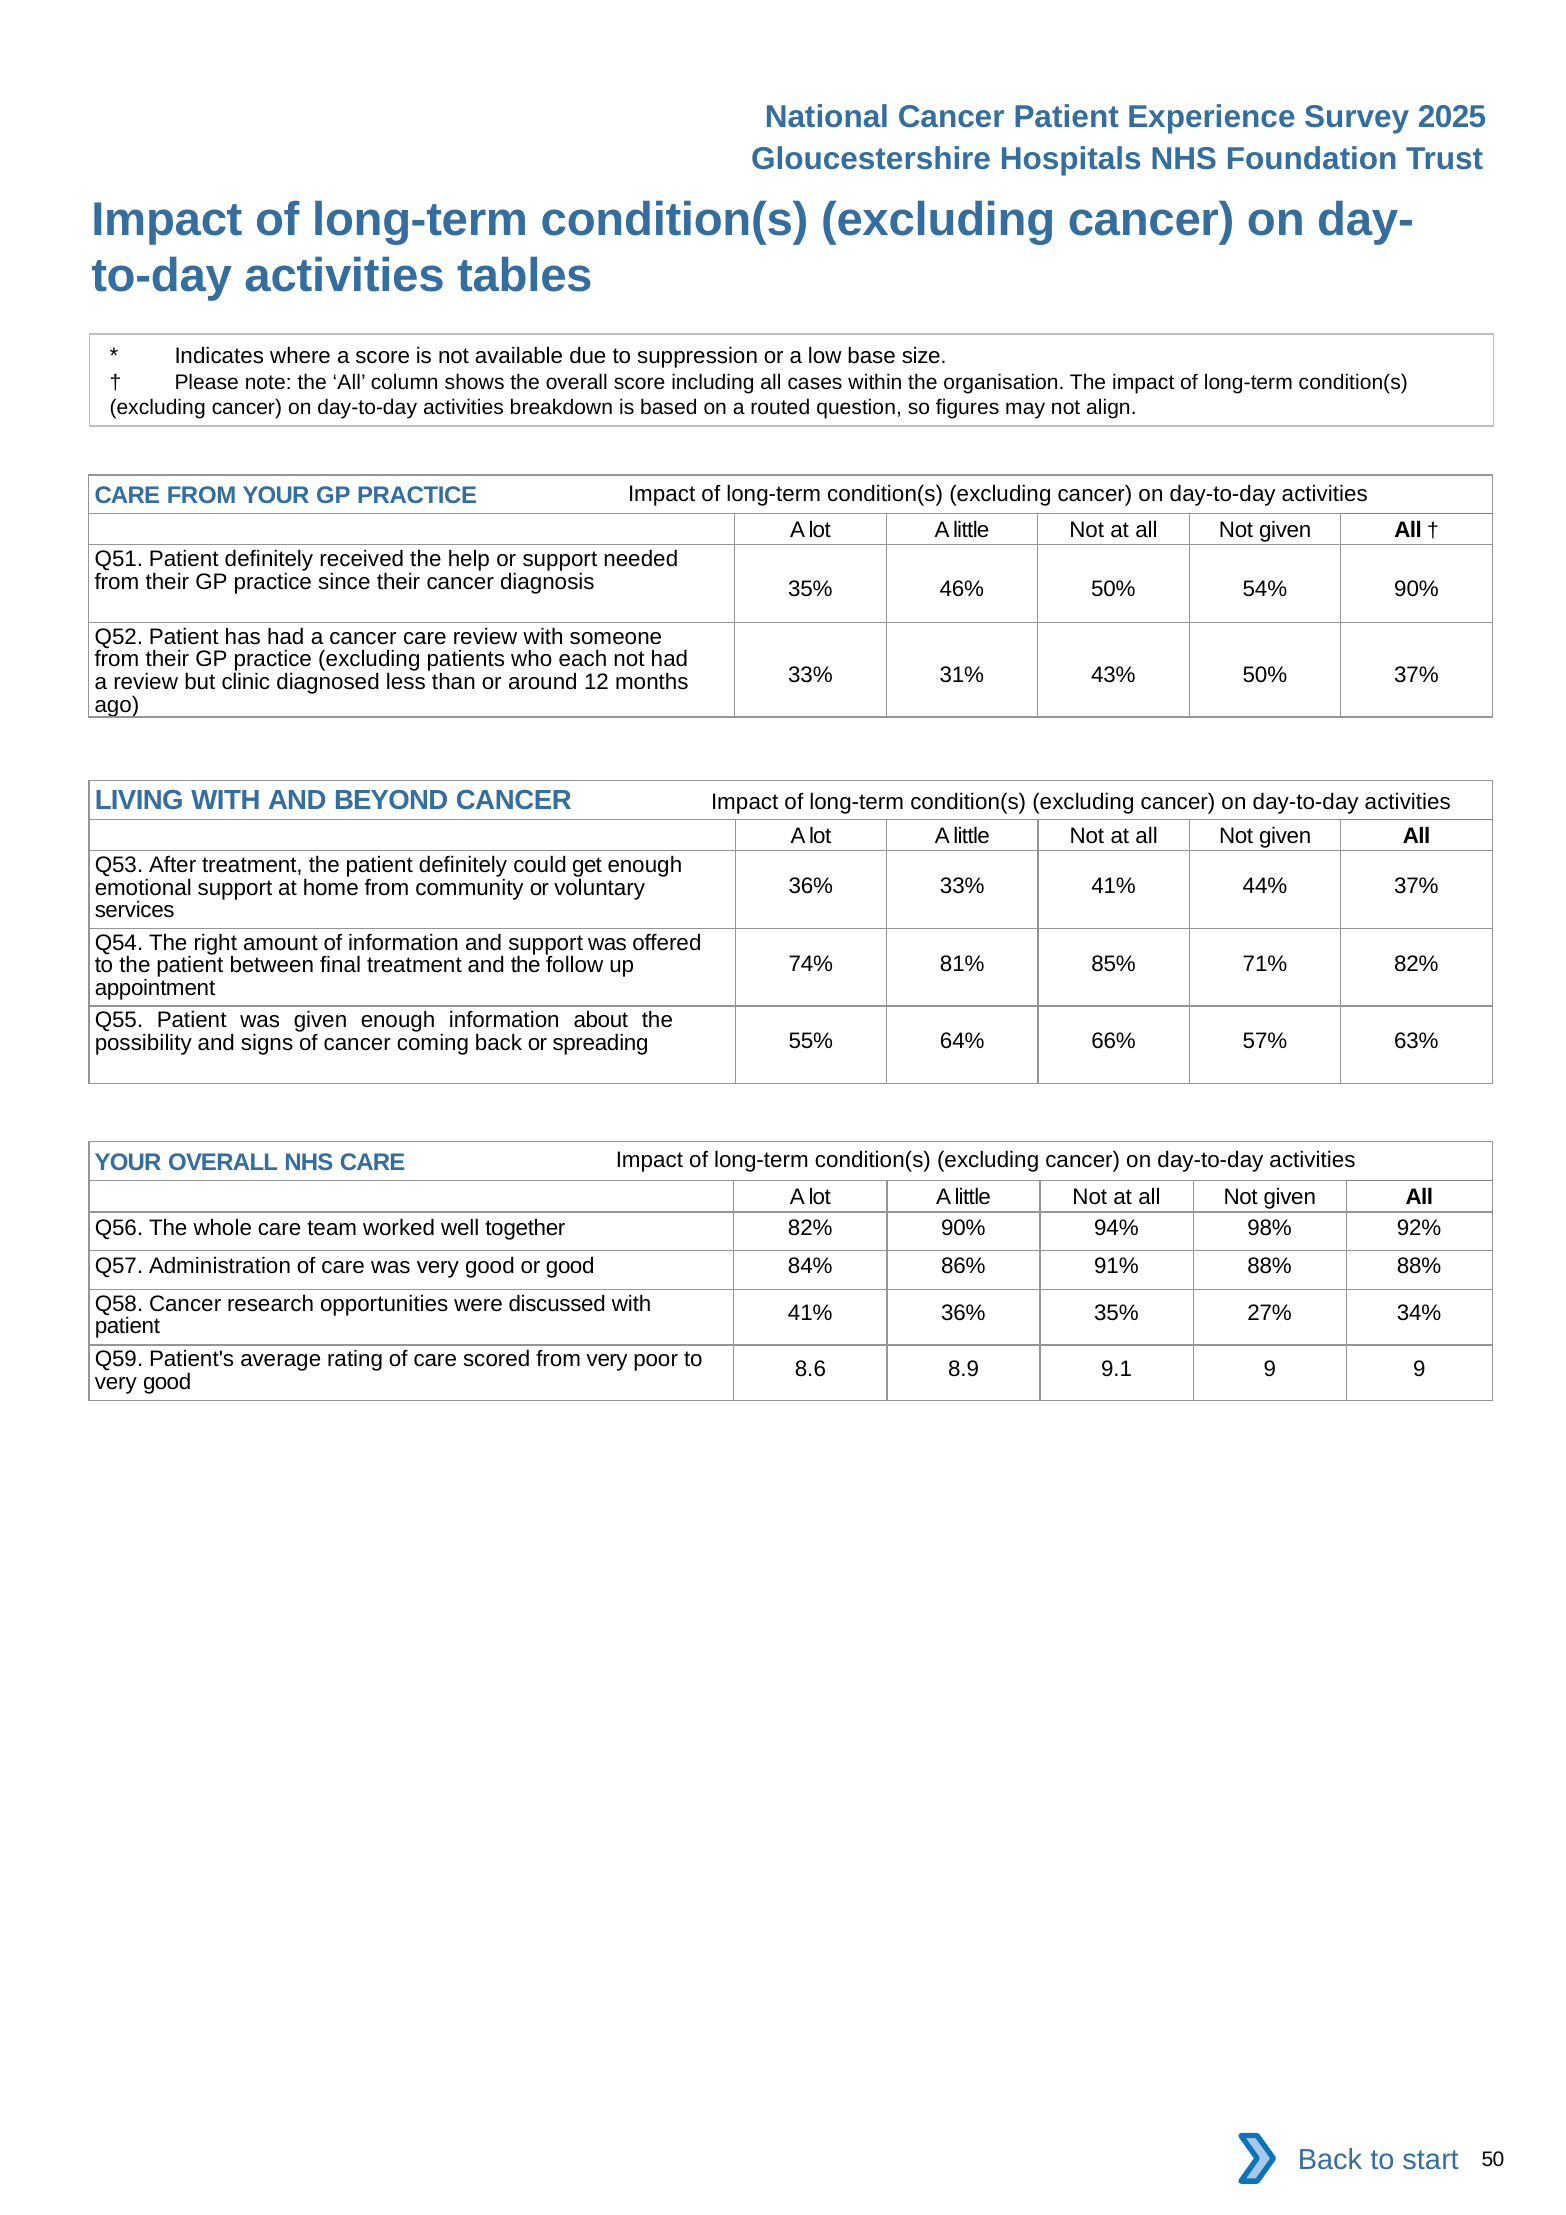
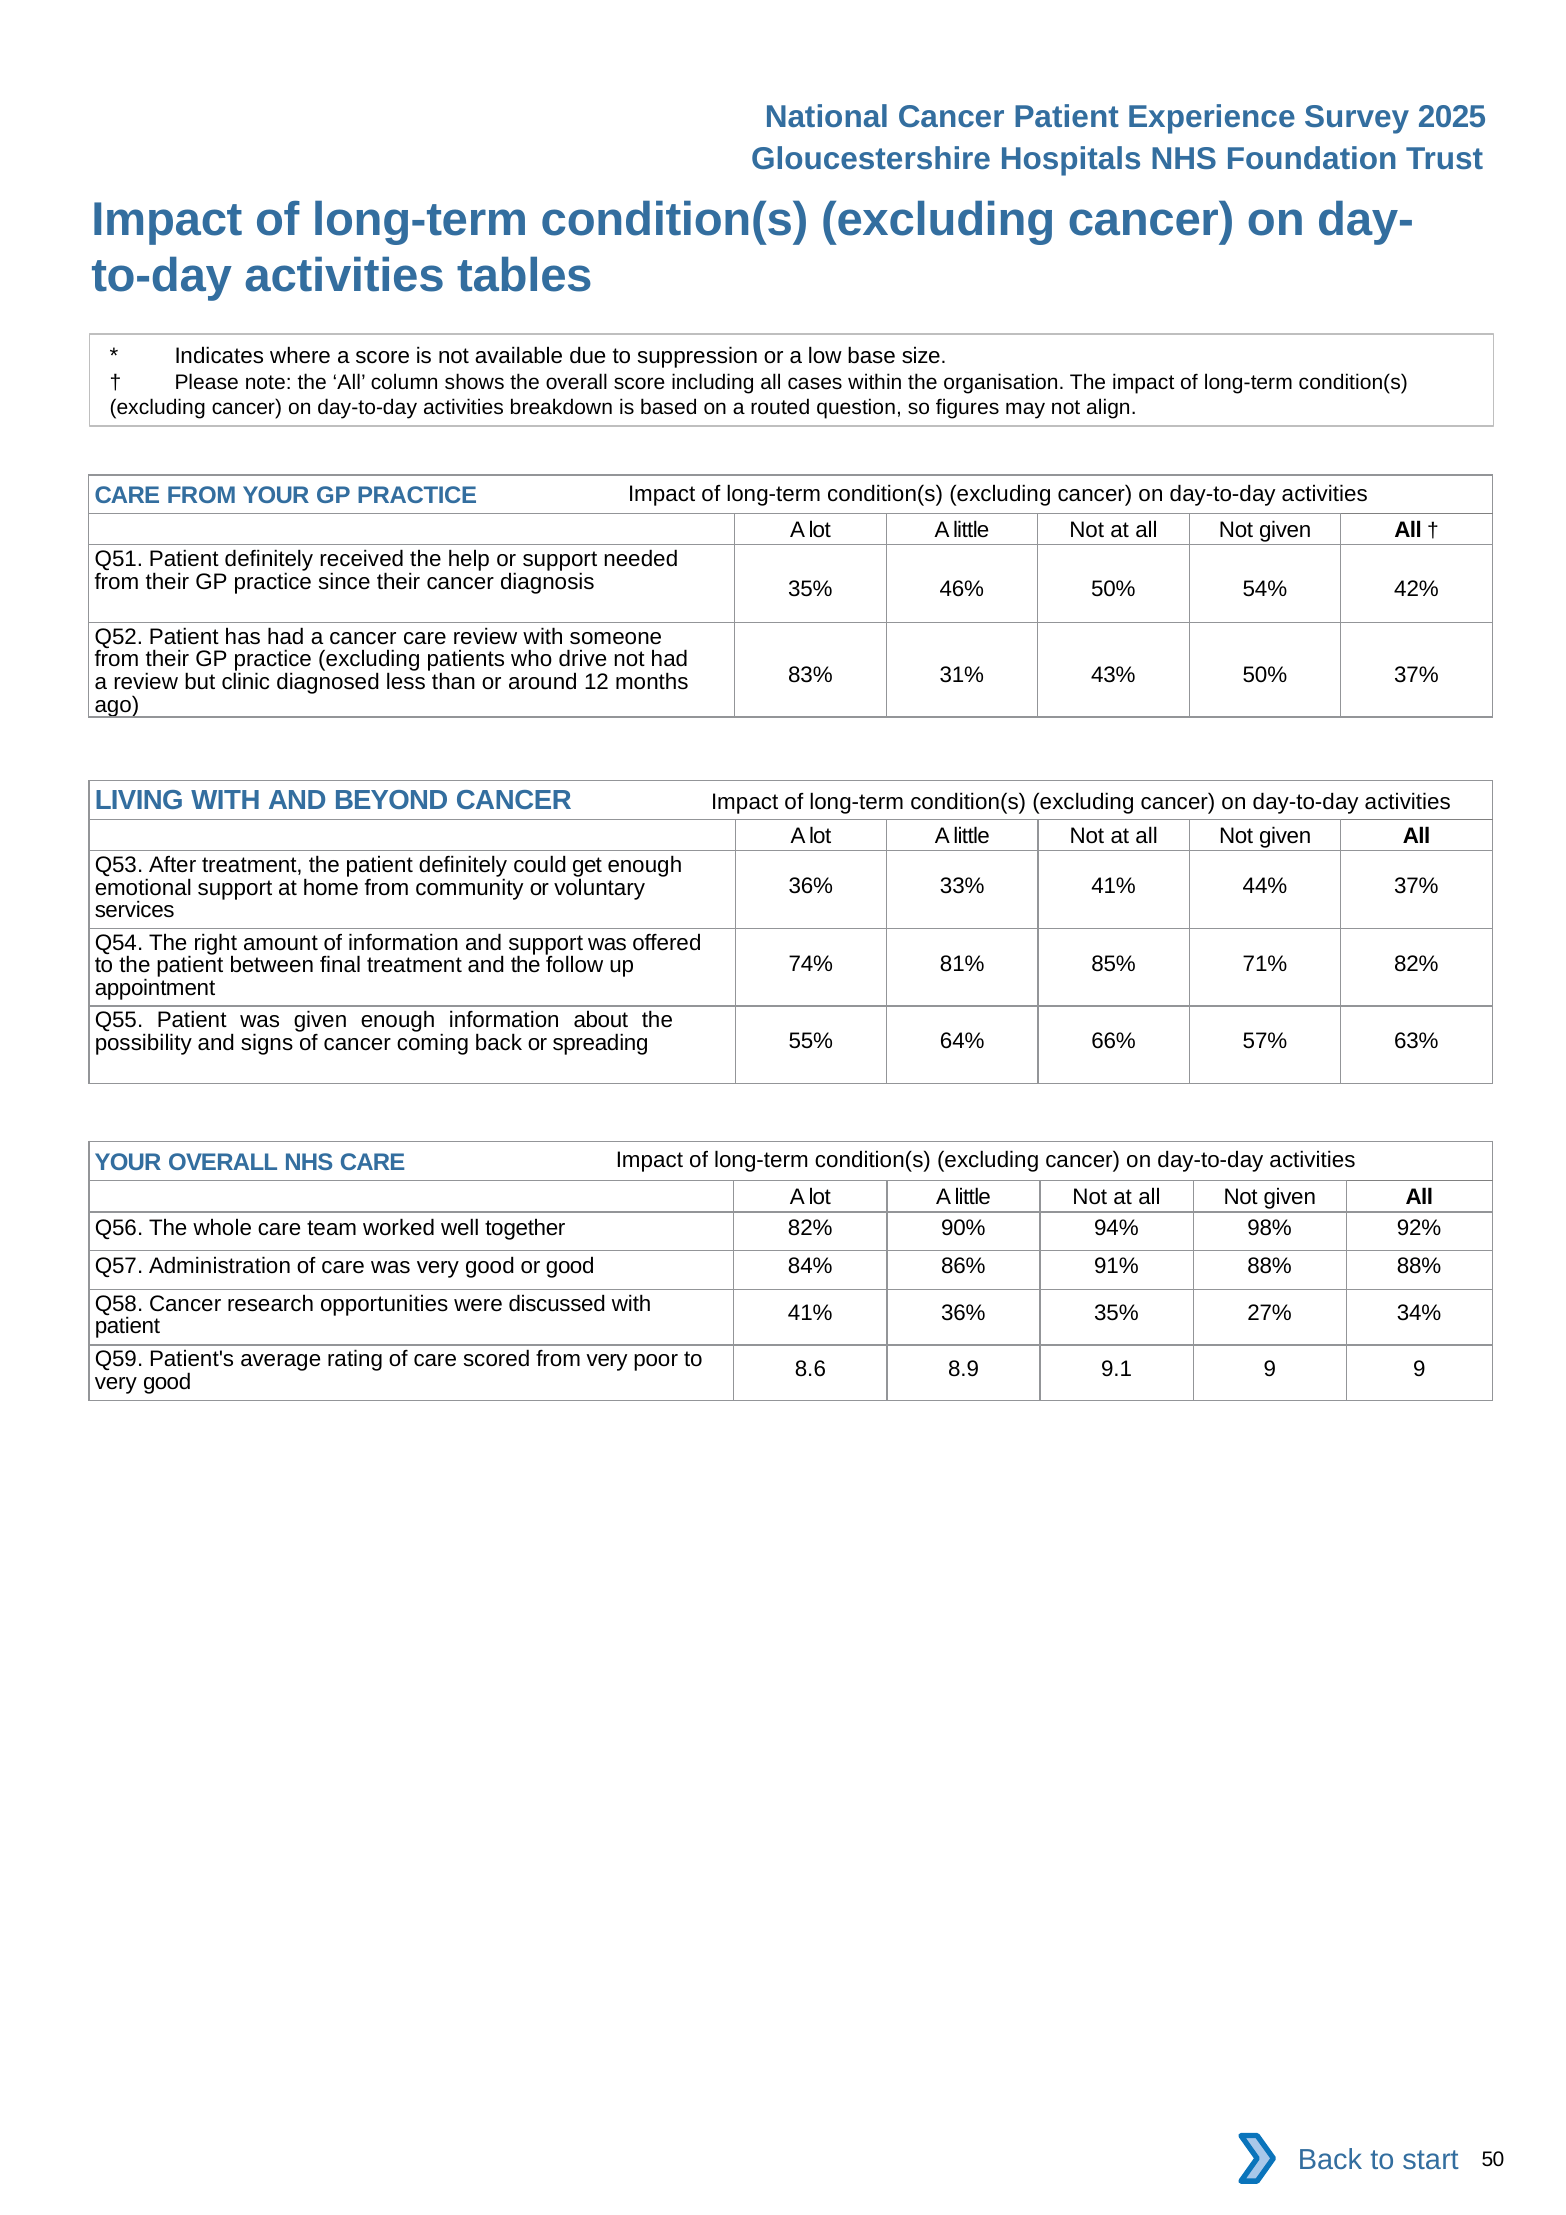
54% 90%: 90% -> 42% (1416, 590)
each: each -> drive (583, 660)
33%: 33% -> 83% (810, 676)
